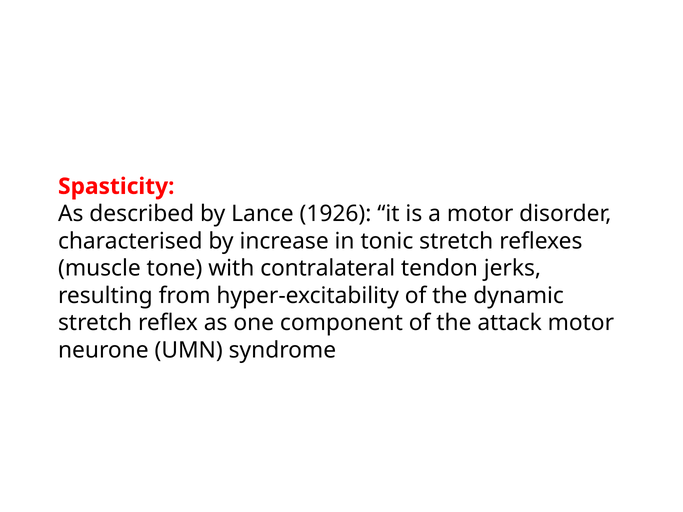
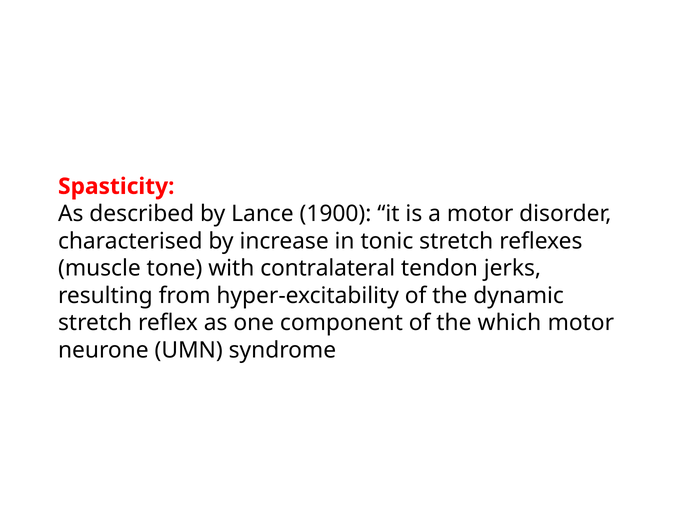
1926: 1926 -> 1900 (335, 214)
attack: attack -> which (509, 323)
